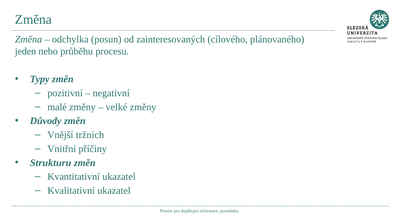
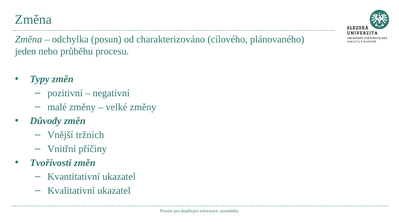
zainteresovaných: zainteresovaných -> charakterizováno (171, 39)
Strukturu: Strukturu -> Tvořivosti (51, 163)
